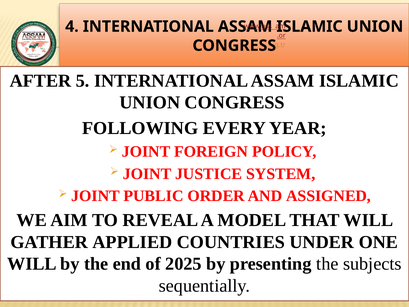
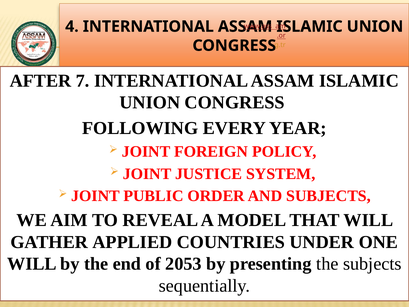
5: 5 -> 7 (83, 81)
AND ASSIGNED: ASSIGNED -> SUBJECTS (329, 196)
2025: 2025 -> 2053 (183, 264)
